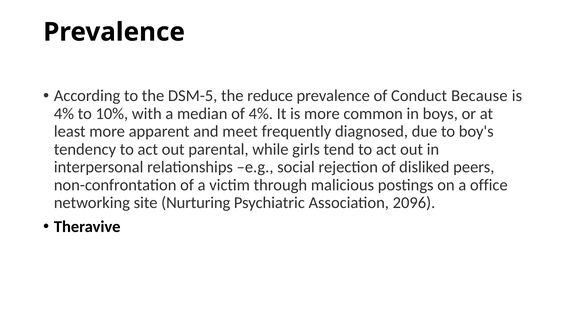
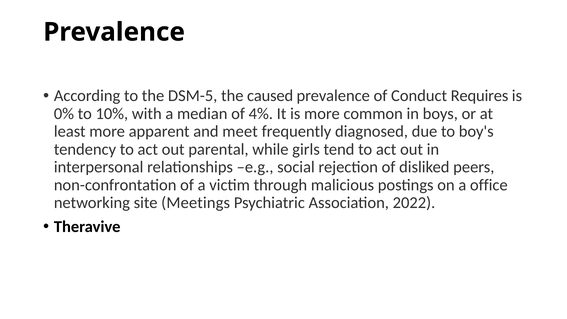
reduce: reduce -> caused (270, 96)
Because: Because -> Requires (480, 96)
4%: 4% -> 0% (64, 114)
Nurturing: Nurturing -> Meetings (196, 203)
2096: 2096 -> 2022 (414, 203)
